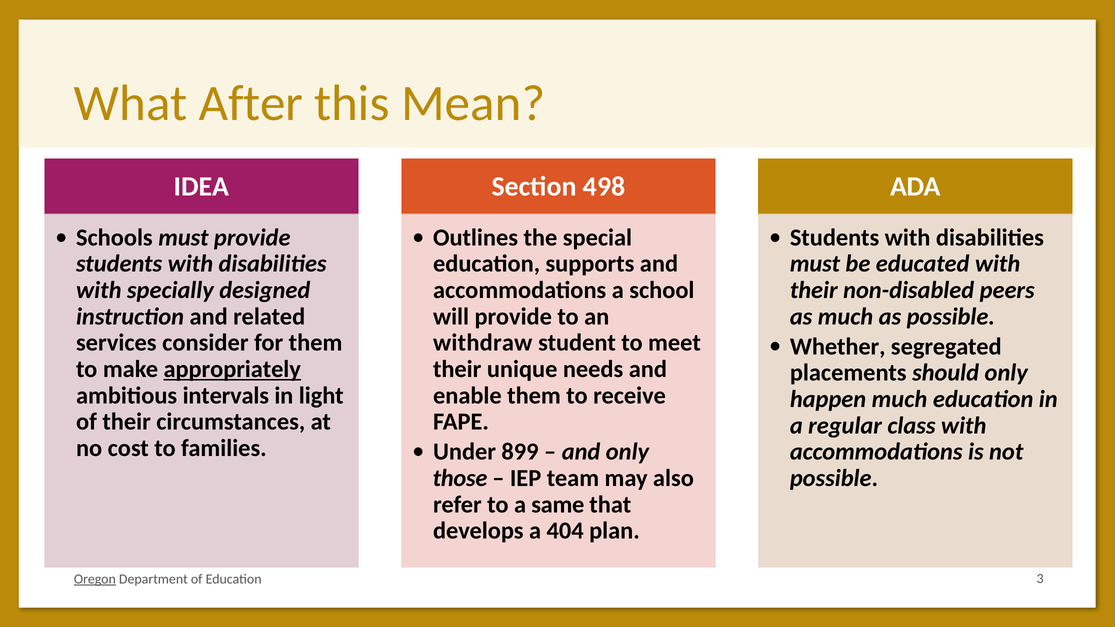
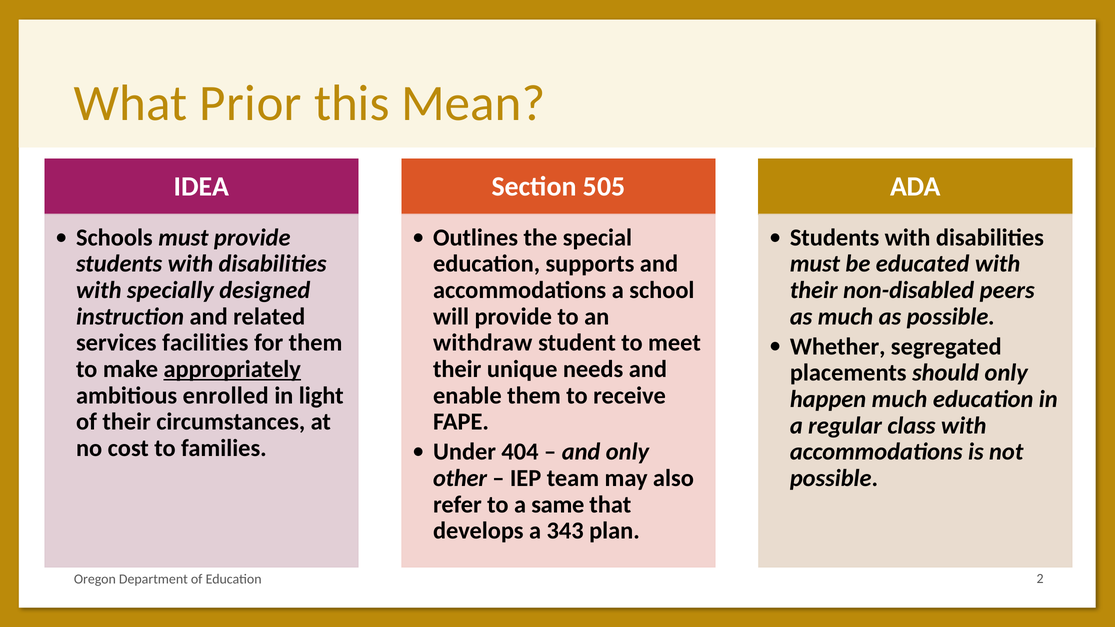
After: After -> Prior (250, 104)
498: 498 -> 505 (604, 187)
consider: consider -> facilities (205, 343)
intervals: intervals -> enrolled (226, 396)
899: 899 -> 404 (520, 452)
those: those -> other (460, 478)
404: 404 -> 343 (565, 531)
Oregon underline: present -> none (95, 579)
3: 3 -> 2 (1040, 579)
